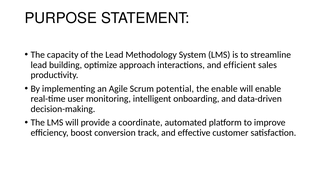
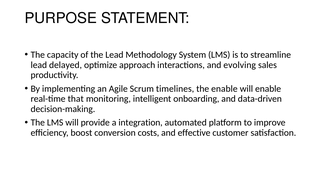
building: building -> delayed (66, 65)
efficient: efficient -> evolving (240, 65)
potential: potential -> timelines (175, 89)
user: user -> that (76, 99)
coordinate: coordinate -> integration (141, 122)
track: track -> costs (148, 133)
